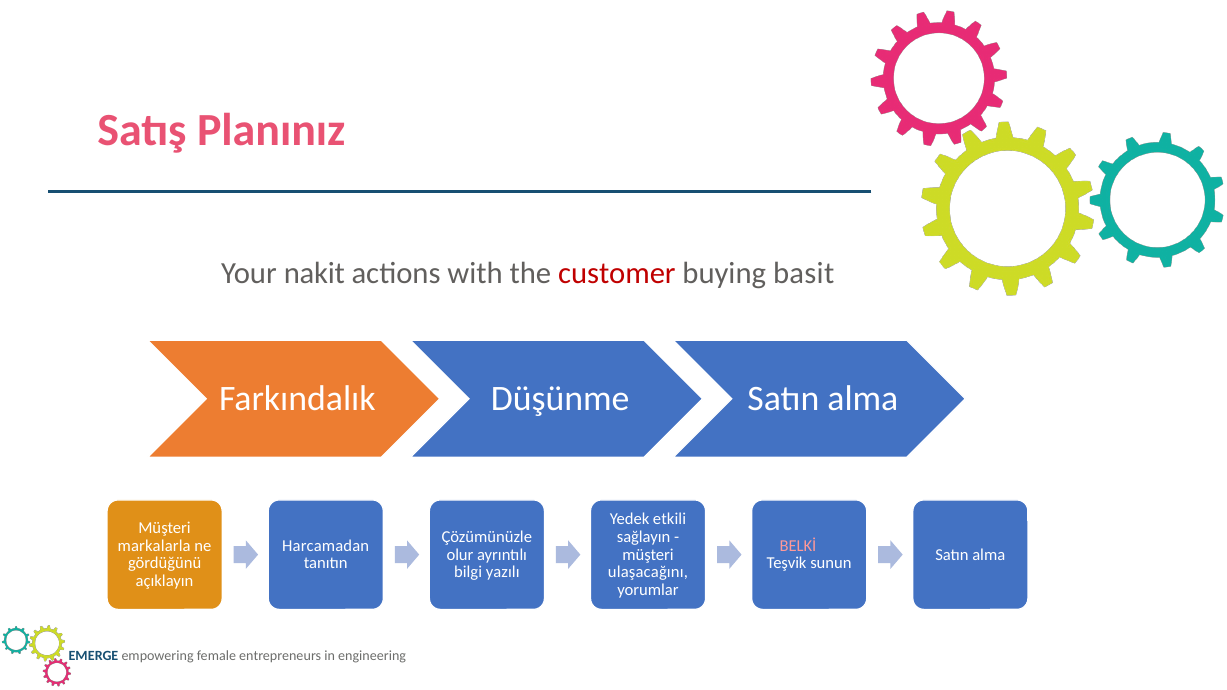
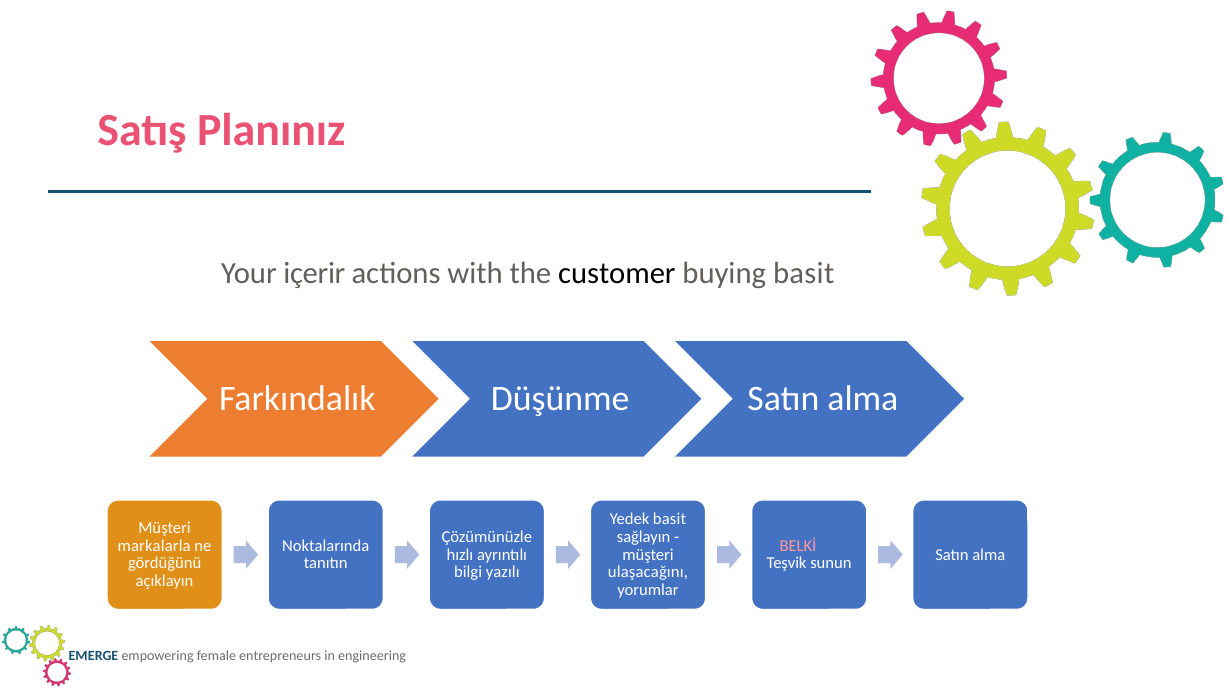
nakit: nakit -> içerir (314, 273)
customer colour: red -> black (617, 273)
Yedek etkili: etkili -> basit (670, 519)
Harcamadan: Harcamadan -> Noktalarında (326, 546)
olur: olur -> hızlı (460, 555)
